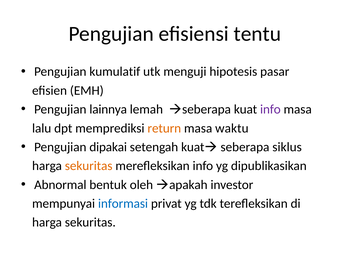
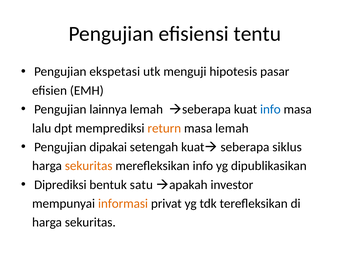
kumulatif: kumulatif -> ekspetasi (115, 72)
info colour: purple -> blue (270, 110)
masa waktu: waktu -> lemah (232, 128)
Abnormal: Abnormal -> Diprediksi (60, 185)
oleh: oleh -> satu (141, 185)
informasi colour: blue -> orange (123, 204)
